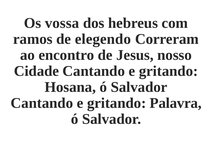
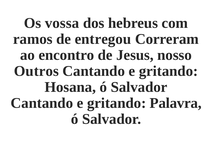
elegendo: elegendo -> entregou (103, 39)
Cidade: Cidade -> Outros (36, 71)
